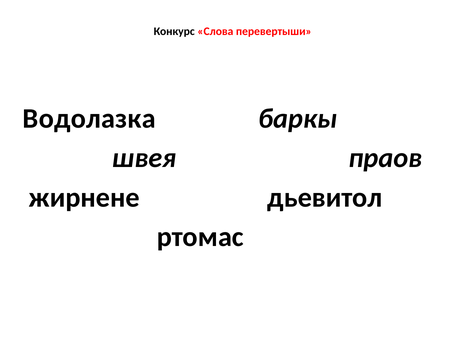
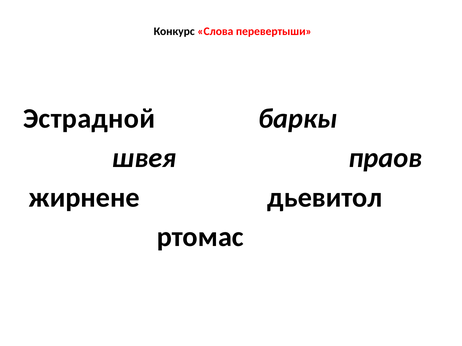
Водолазка: Водолазка -> Эстрадной (89, 119)
